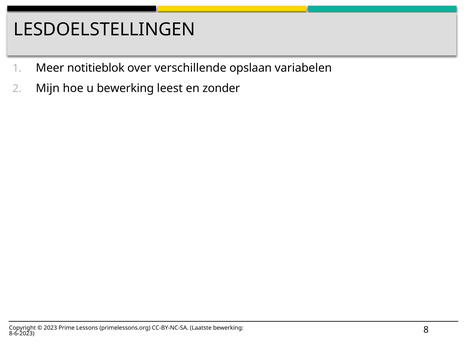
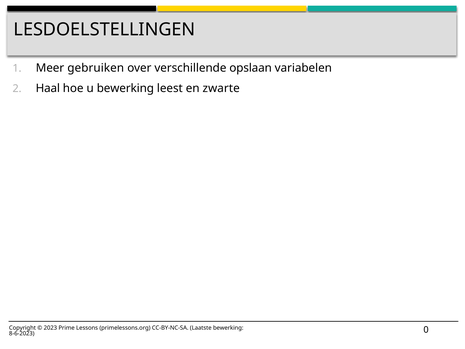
notitieblok: notitieblok -> gebruiken (96, 68)
Mijn: Mijn -> Haal (48, 88)
zonder: zonder -> zwarte (221, 88)
8: 8 -> 0 (426, 330)
